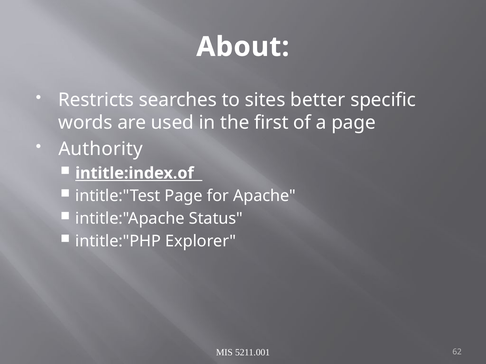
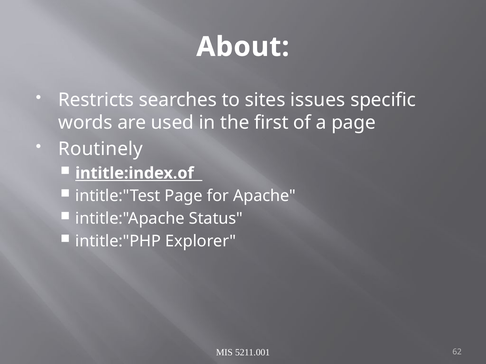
better: better -> issues (318, 100)
Authority: Authority -> Routinely (101, 149)
